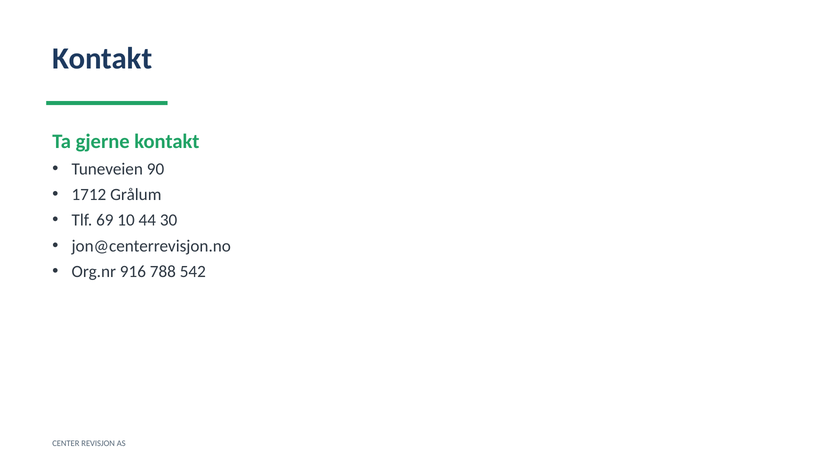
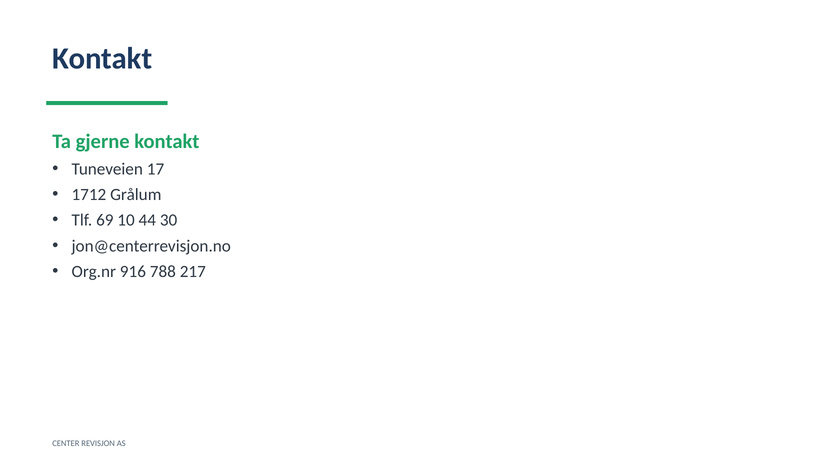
90: 90 -> 17 (155, 169)
542: 542 -> 217 (193, 272)
